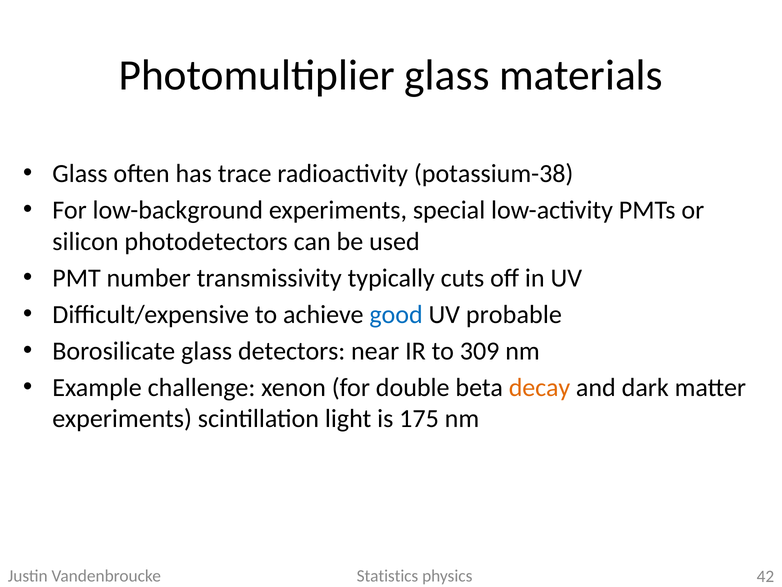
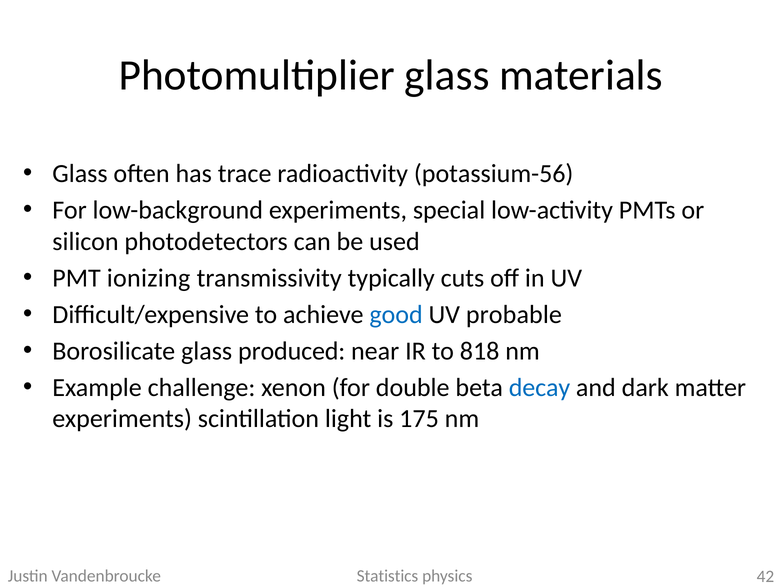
potassium-38: potassium-38 -> potassium-56 (494, 173)
number: number -> ionizing (149, 278)
detectors: detectors -> produced (292, 351)
309: 309 -> 818 (480, 351)
decay colour: orange -> blue (539, 387)
